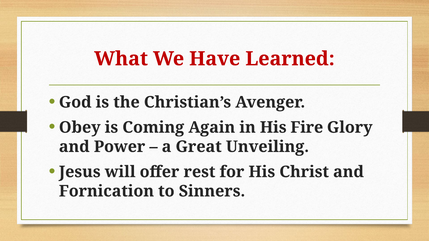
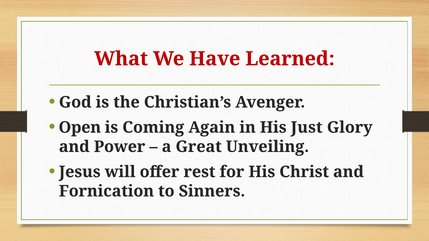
Obey: Obey -> Open (80, 128)
Fire: Fire -> Just (307, 128)
